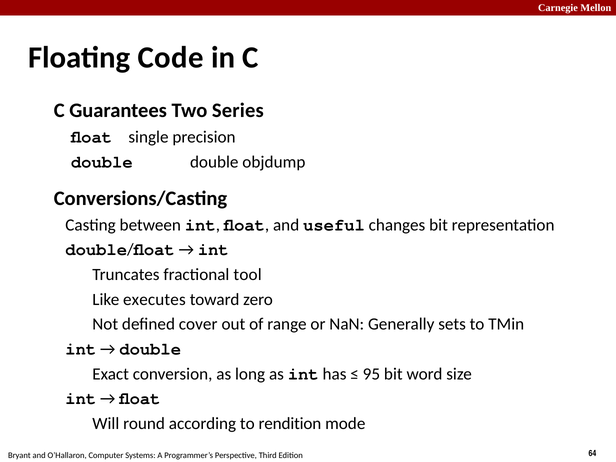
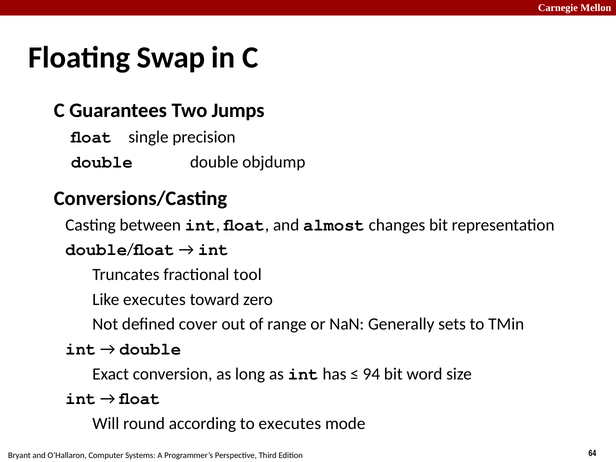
Code: Code -> Swap (171, 58)
Series: Series -> Jumps (238, 110)
useful: useful -> almost (334, 225)
95: 95 -> 94 (371, 374)
to rendition: rendition -> executes (290, 423)
